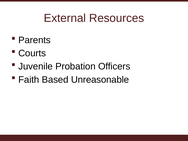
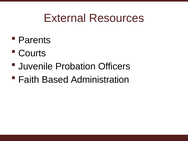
Unreasonable: Unreasonable -> Administration (100, 80)
